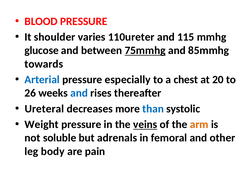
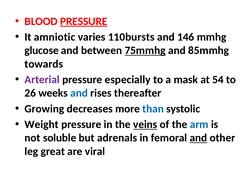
PRESSURE underline: none -> present (84, 21)
shoulder: shoulder -> amniotic (55, 37)
110ureter: 110ureter -> 110bursts (131, 37)
115: 115 -> 146 (186, 37)
Arterial colour: blue -> purple (42, 80)
chest: chest -> mask (186, 80)
20: 20 -> 54 (218, 80)
Ureteral: Ureteral -> Growing (44, 109)
arm colour: orange -> blue (199, 124)
and underline: none -> present (198, 138)
body: body -> great (53, 151)
pain: pain -> viral (95, 151)
